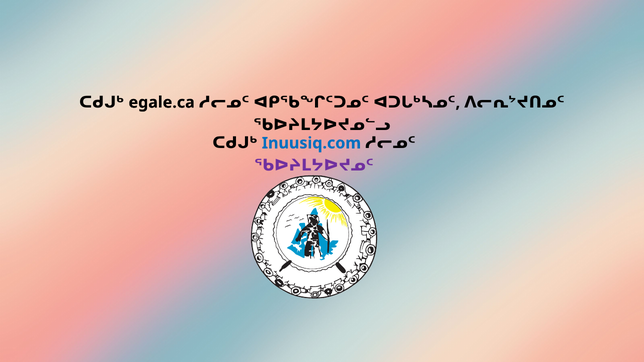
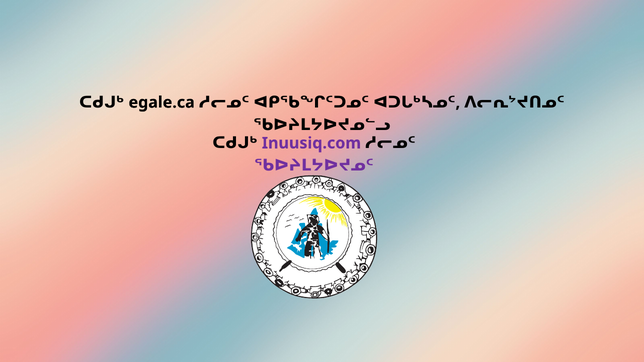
Inuusiq.com colour: blue -> purple (311, 143)
